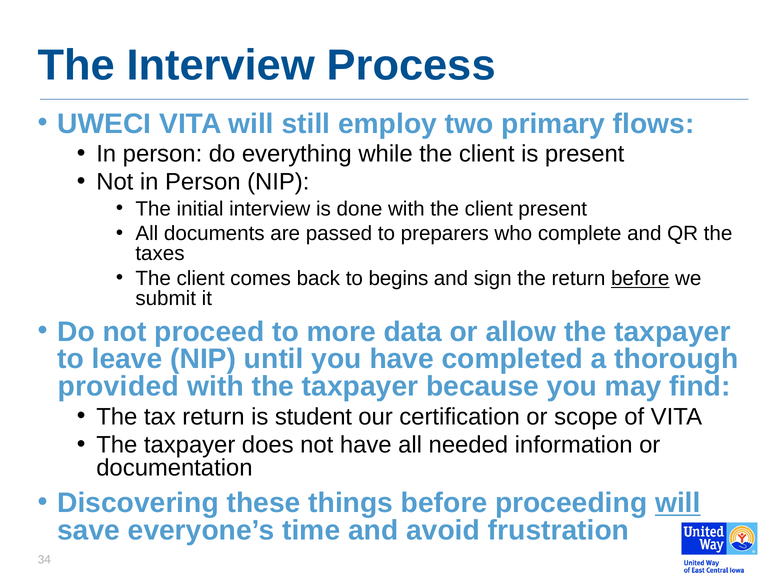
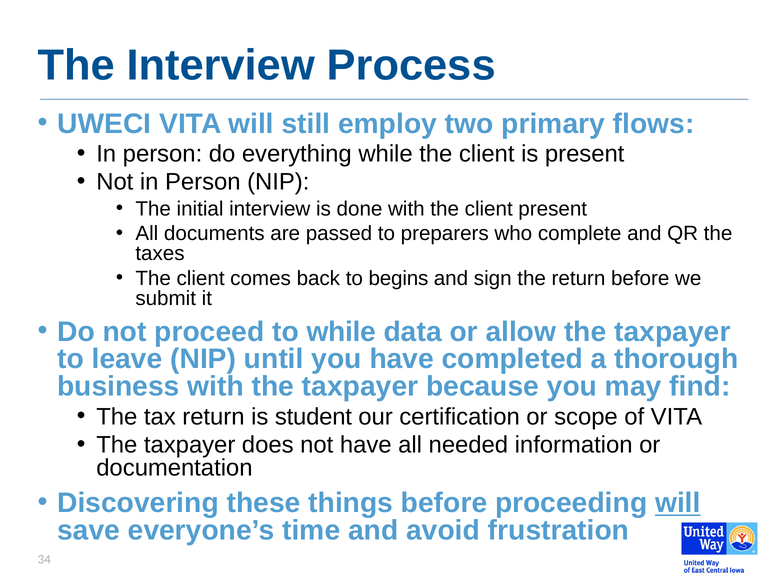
before underline: present -> none (640, 279)
to more: more -> while (341, 332)
provided: provided -> business (118, 387)
